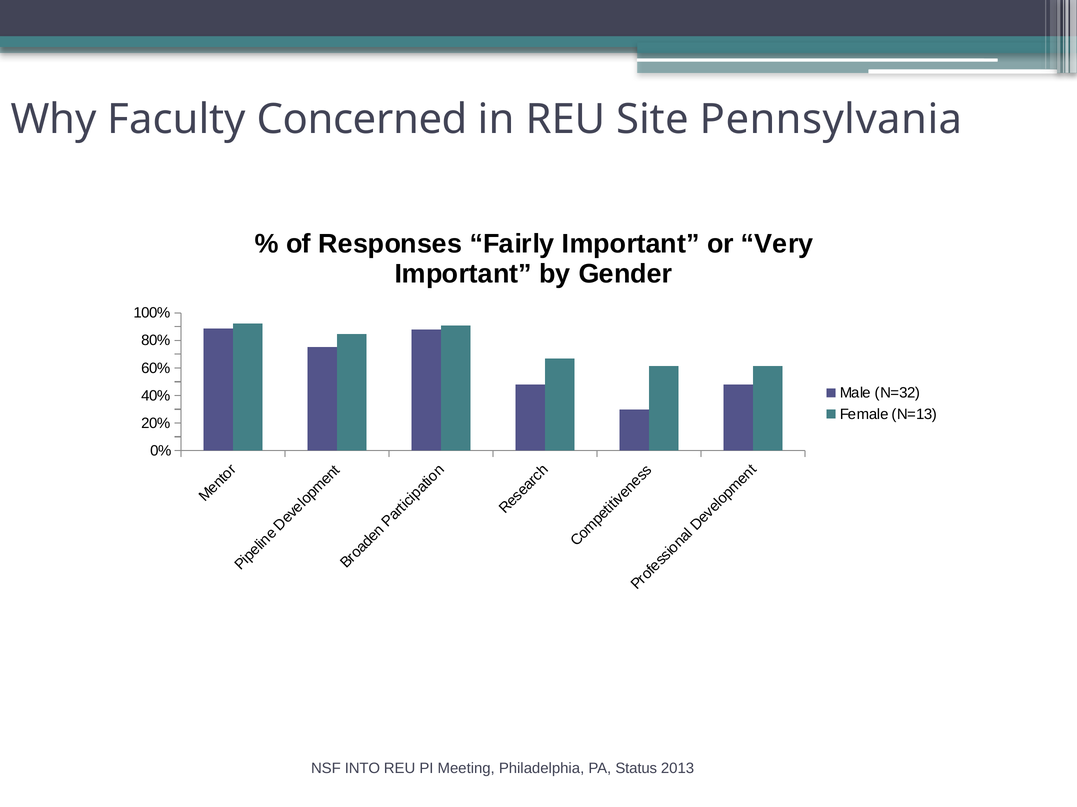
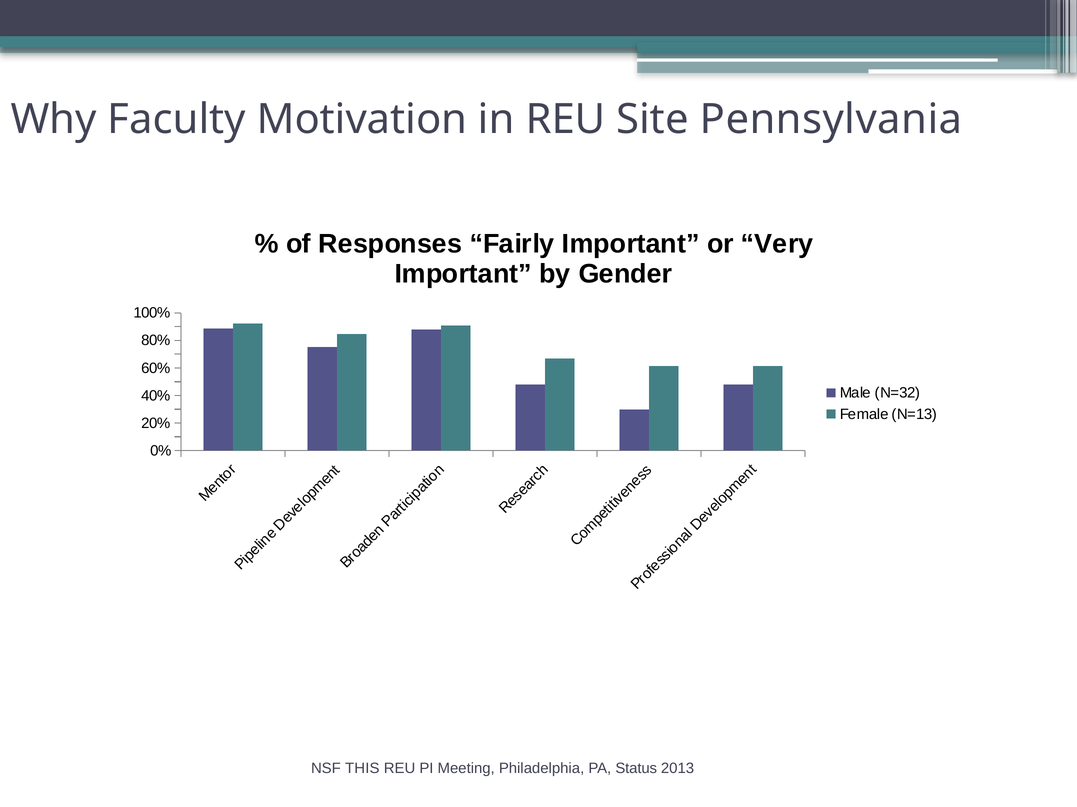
Concerned: Concerned -> Motivation (362, 120)
INTO: INTO -> THIS (362, 769)
